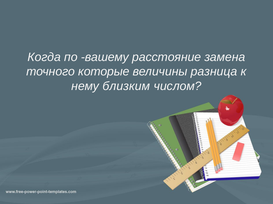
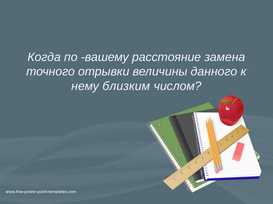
которые: которые -> отрывки (104, 72)
разница: разница -> данного (214, 72)
